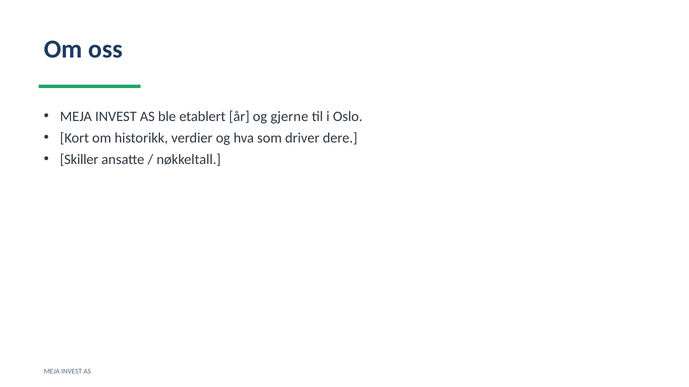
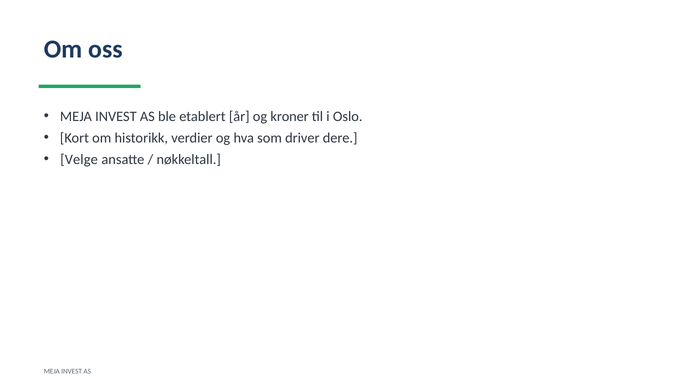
gjerne: gjerne -> kroner (290, 117)
Skiller: Skiller -> Velge (79, 160)
